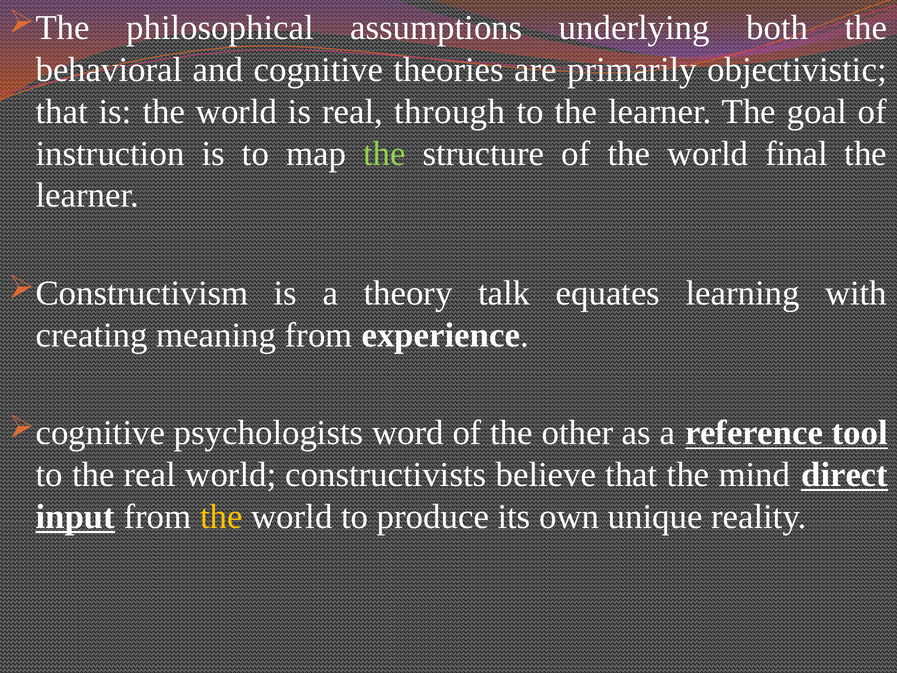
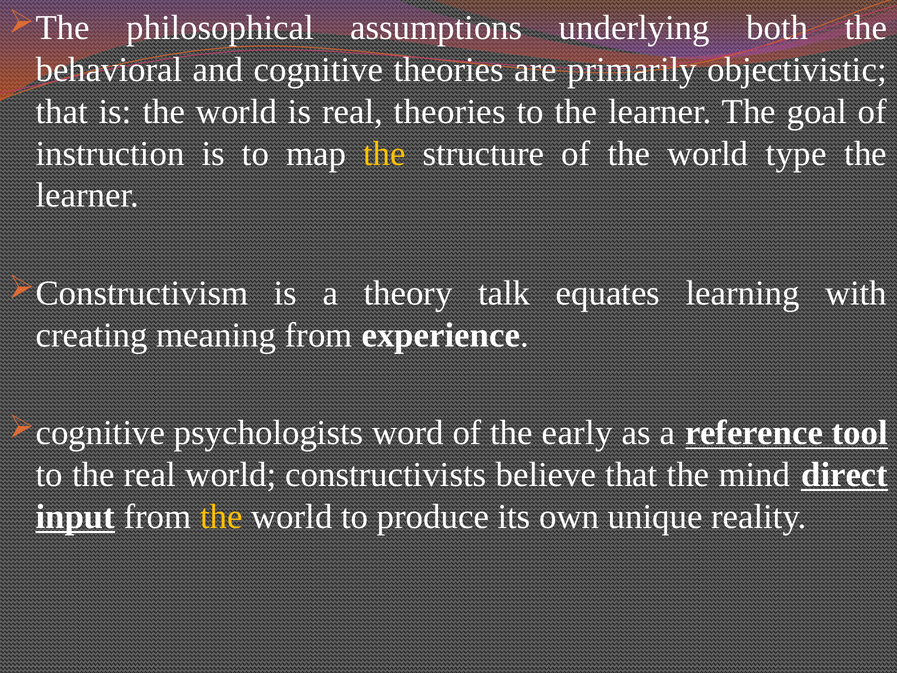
real through: through -> theories (450, 112)
the colour: light green -> yellow (384, 153)
final: final -> type (796, 153)
other: other -> early (577, 433)
